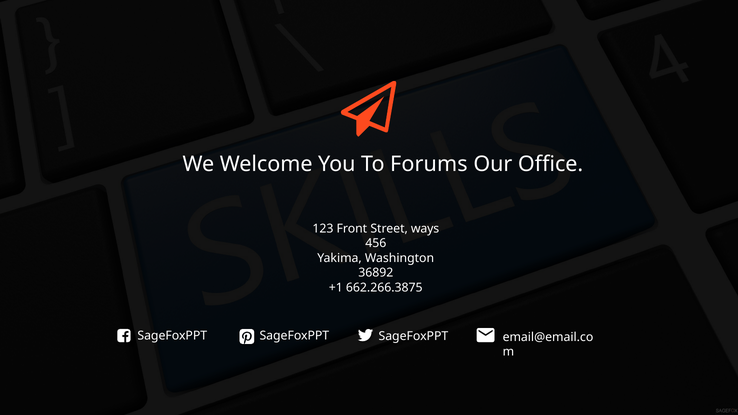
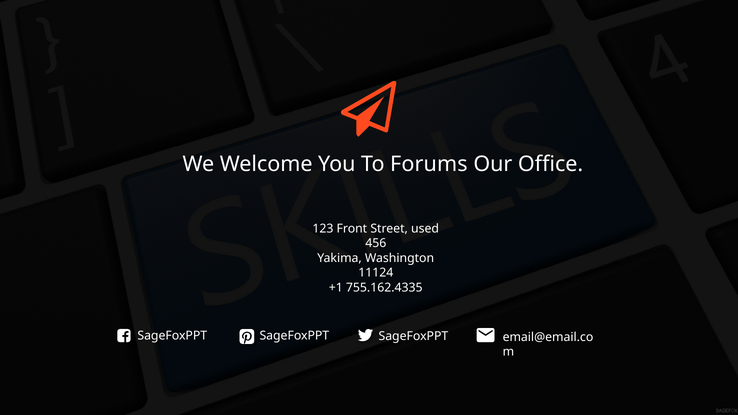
ways: ways -> used (425, 229)
36892: 36892 -> 11124 (376, 273)
662.266.3875: 662.266.3875 -> 755.162.4335 (384, 288)
